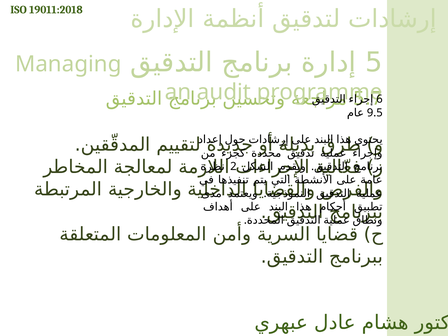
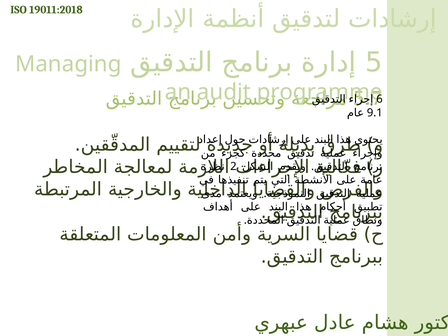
9.5: 9.5 -> 9.1 (375, 113)
